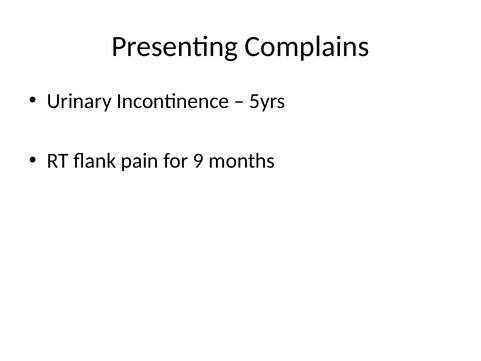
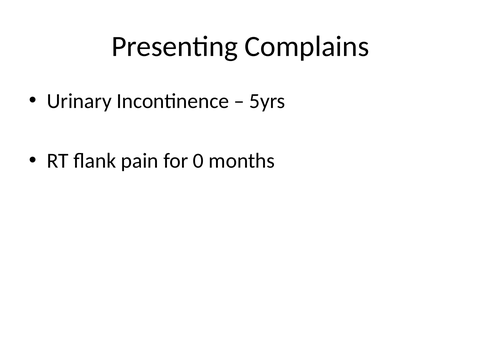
9: 9 -> 0 (198, 161)
